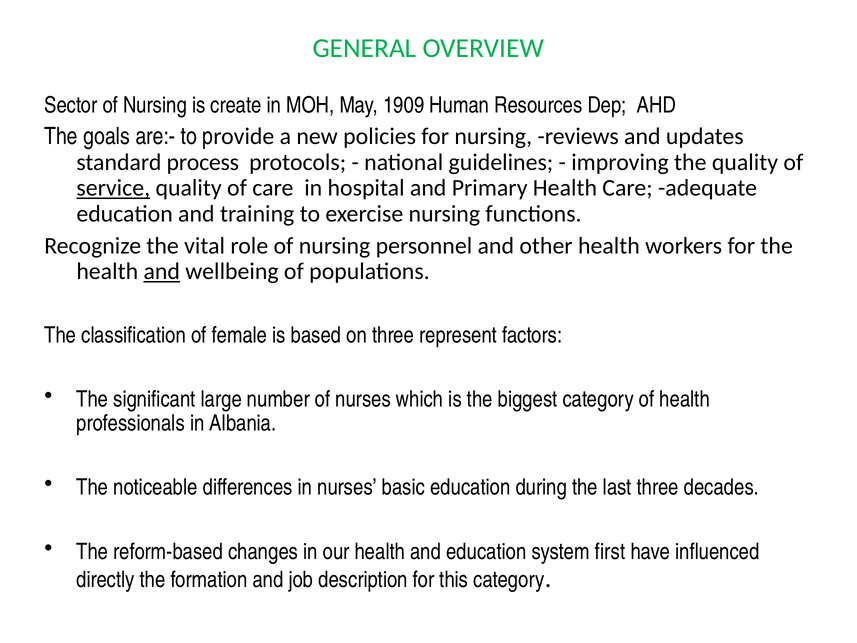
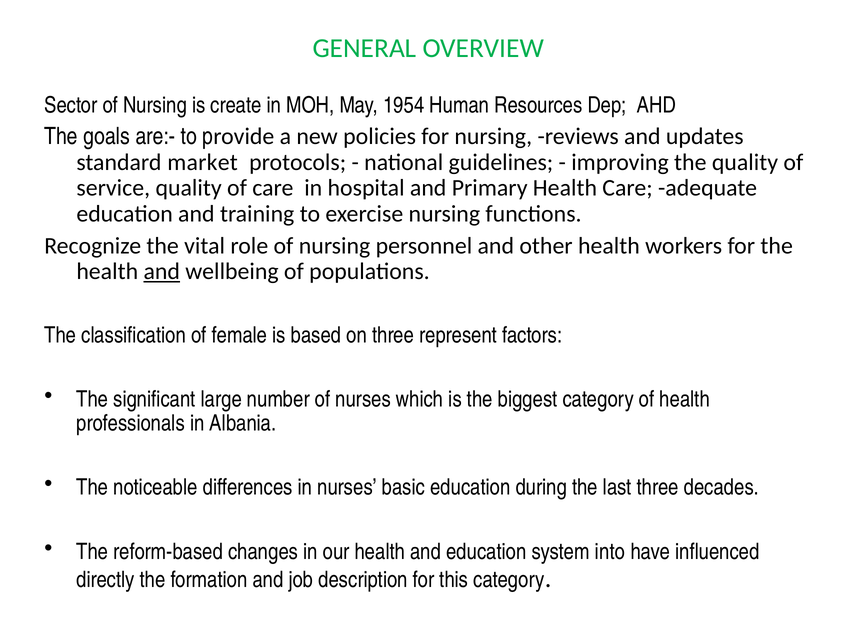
1909: 1909 -> 1954 (404, 105)
process: process -> market (203, 162)
service underline: present -> none (113, 188)
first: first -> into (610, 551)
